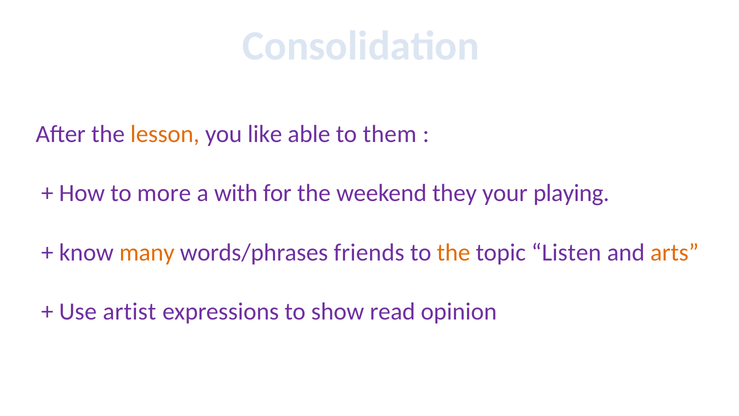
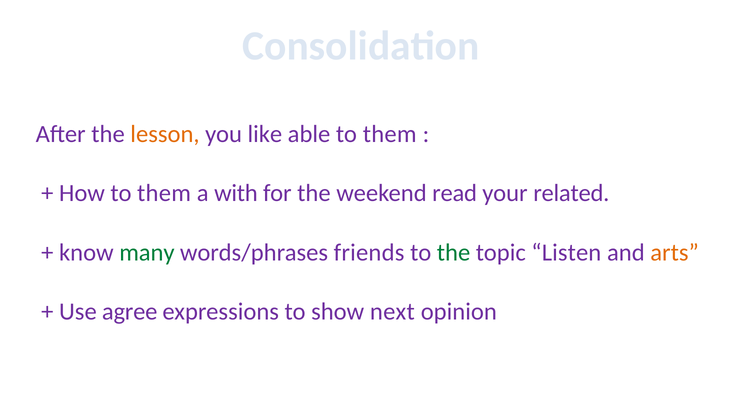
How to more: more -> them (164, 193)
they: they -> read (455, 193)
playing: playing -> related (571, 193)
many colour: orange -> green (147, 252)
the colour: orange -> green (454, 252)
artist: artist -> agree (130, 311)
read: read -> next (392, 311)
